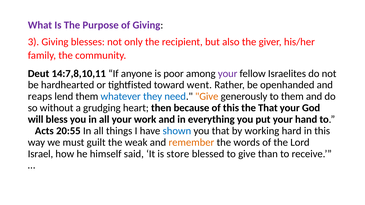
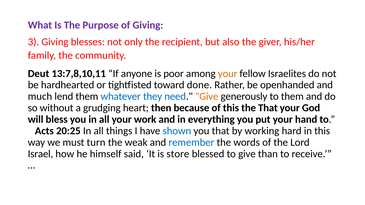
14:7,8,10,11: 14:7,8,10,11 -> 13:7,8,10,11 (79, 74)
your colour: purple -> orange (228, 74)
went: went -> done (199, 85)
reaps: reaps -> much (40, 97)
20:55: 20:55 -> 20:25 (68, 131)
guilt: guilt -> turn (96, 143)
remember colour: orange -> blue (191, 143)
